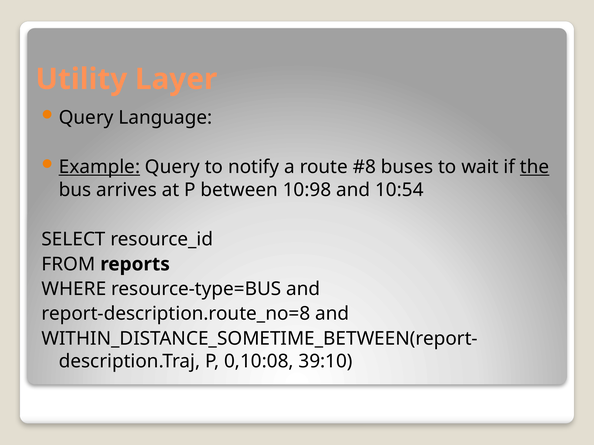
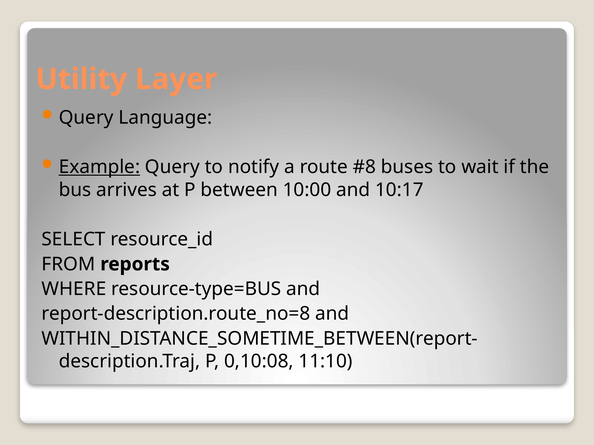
the underline: present -> none (535, 167)
10:98: 10:98 -> 10:00 (307, 190)
10:54: 10:54 -> 10:17 (399, 190)
39:10: 39:10 -> 11:10 (326, 362)
